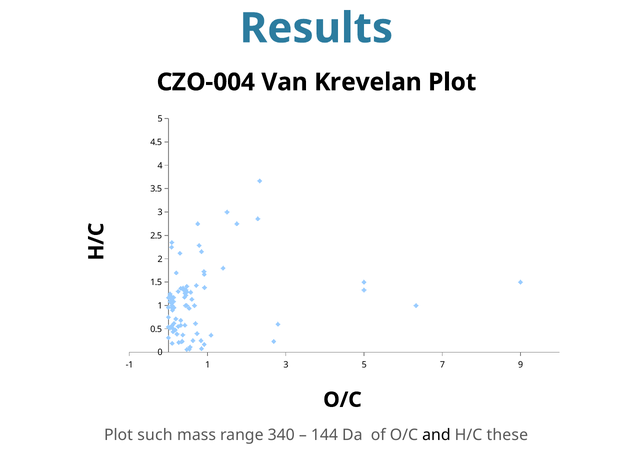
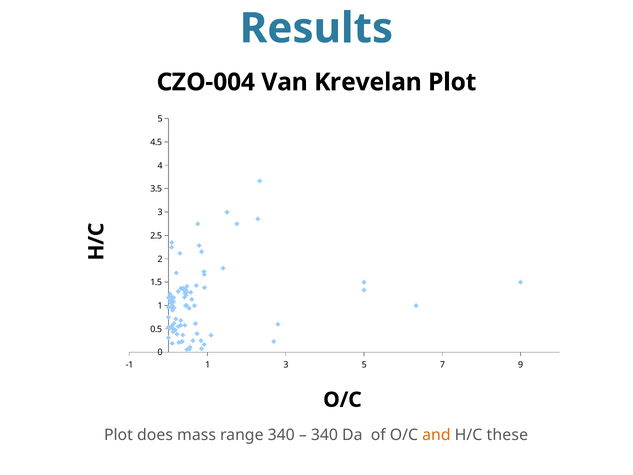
such: such -> does (155, 435)
144: 144 -> 340 (324, 435)
and colour: black -> orange (436, 435)
